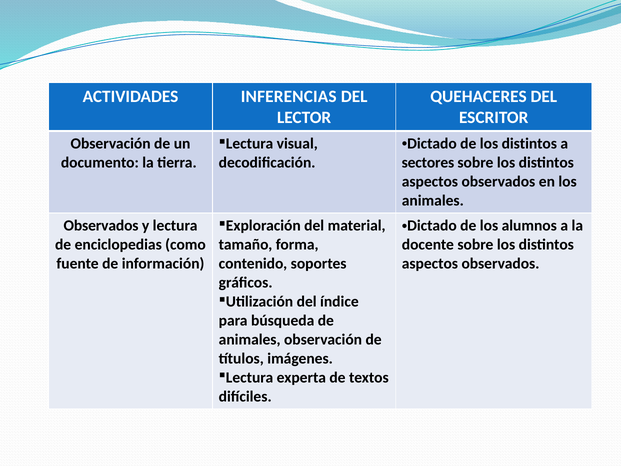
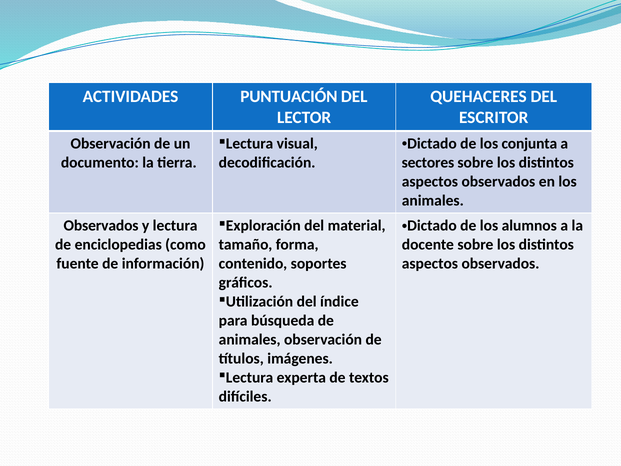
INFERENCIAS: INFERENCIAS -> PUNTUACIÓN (289, 96)
de los distintos: distintos -> conjunta (529, 144)
